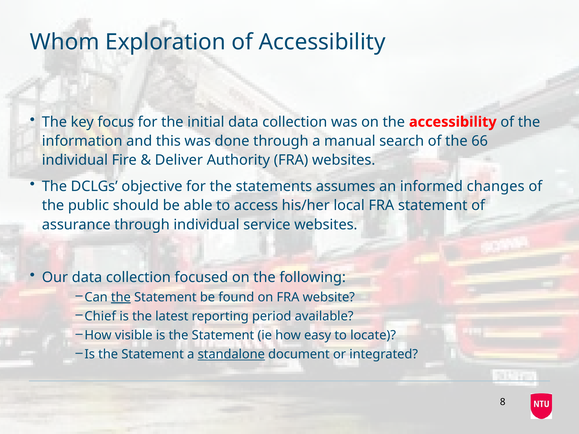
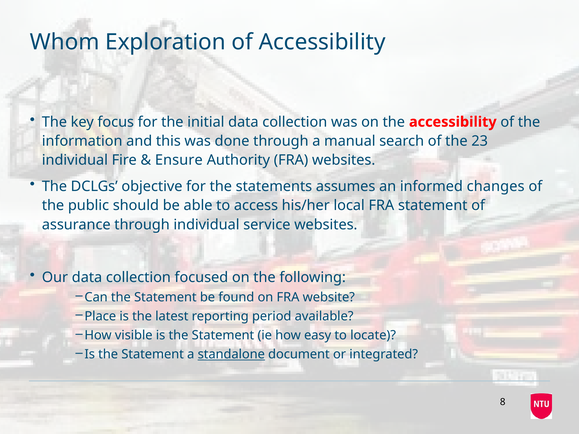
66: 66 -> 23 (480, 141)
Deliver: Deliver -> Ensure (179, 160)
the underline: present -> none (121, 297)
Chief: Chief -> Place (100, 317)
